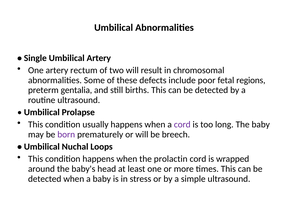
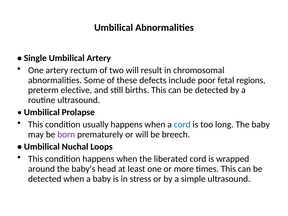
gentalia: gentalia -> elective (76, 90)
cord colour: purple -> blue (182, 125)
prolactin: prolactin -> liberated (171, 159)
